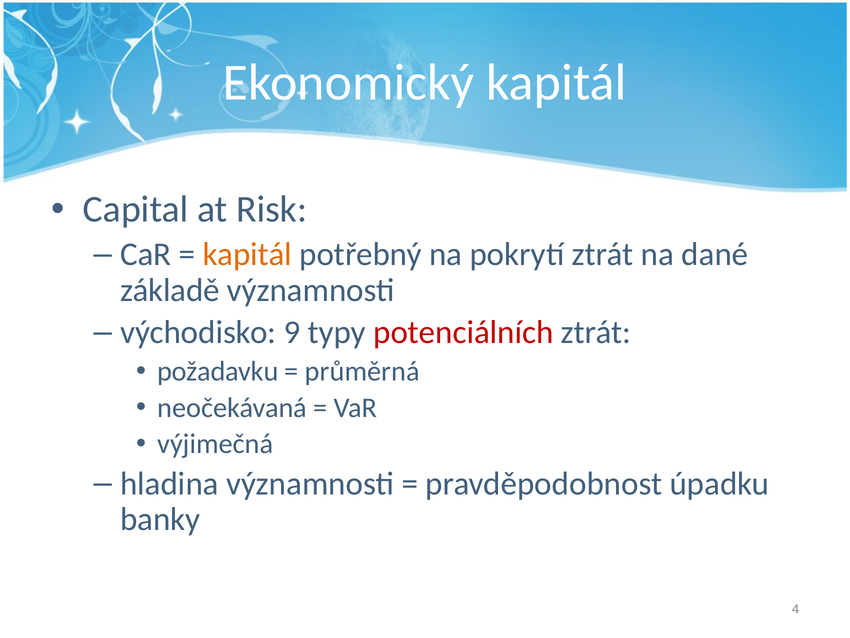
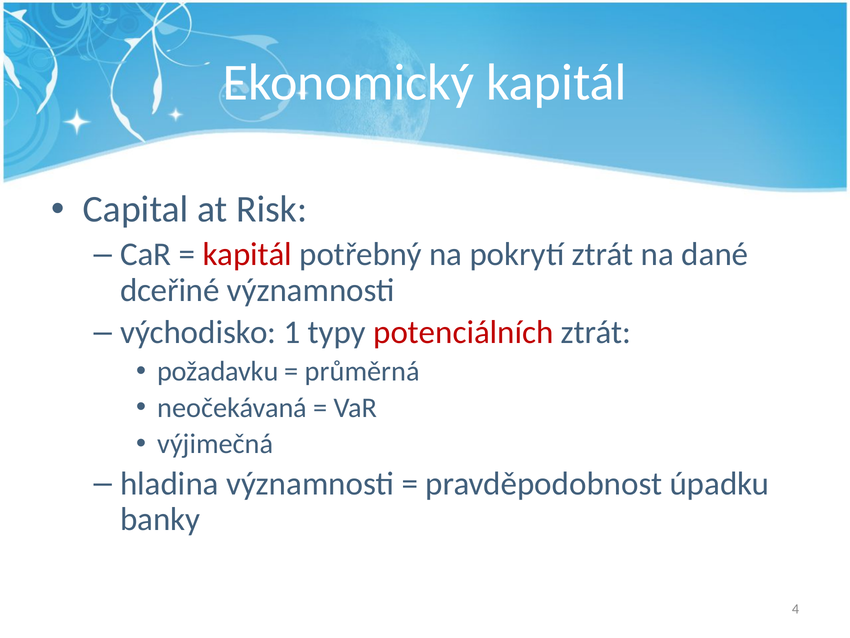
kapitál colour: orange -> red (247, 254)
základě: základě -> dceřiné (170, 290)
9: 9 -> 1 (292, 332)
